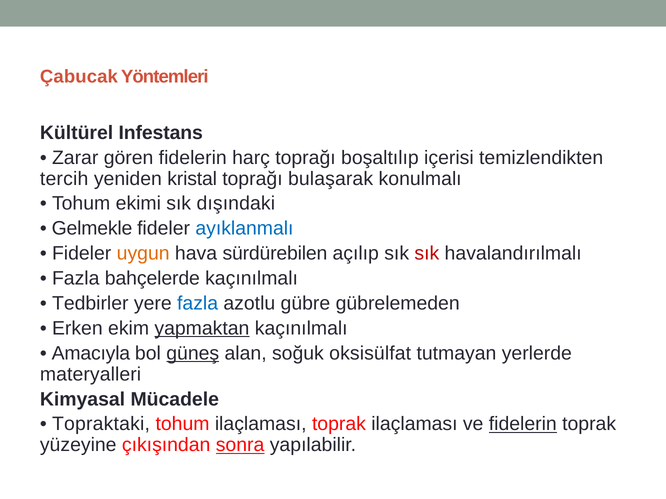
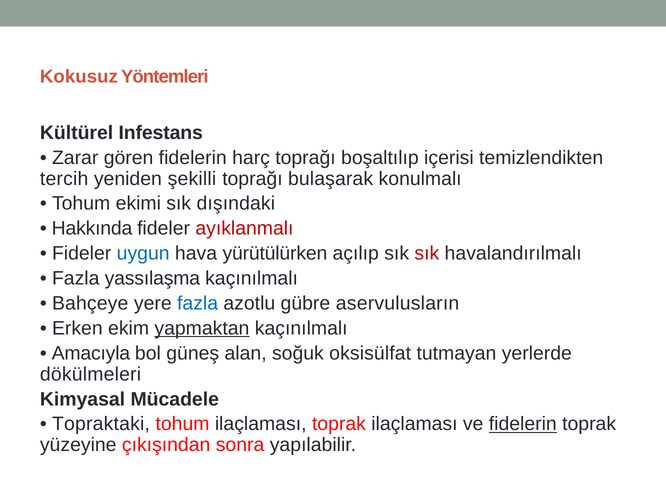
Çabucak: Çabucak -> Kokusuz (79, 77)
kristal: kristal -> şekilli (192, 179)
Gelmekle: Gelmekle -> Hakkında (92, 229)
ayıklanmalı colour: blue -> red (244, 229)
uygun colour: orange -> blue (143, 254)
sürdürebilen: sürdürebilen -> yürütülürken (275, 254)
bahçelerde: bahçelerde -> yassılaşma (152, 279)
Tedbirler: Tedbirler -> Bahçeye (90, 304)
gübrelemeden: gübrelemeden -> aservulusların (398, 304)
güneş underline: present -> none (193, 354)
materyalleri: materyalleri -> dökülmeleri (91, 375)
sonra underline: present -> none (240, 445)
